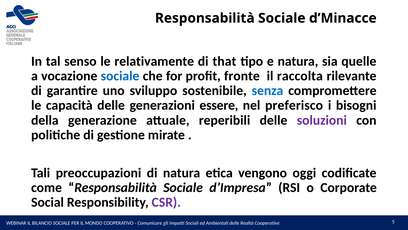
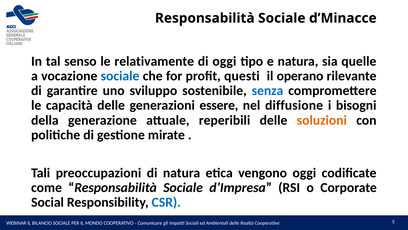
di that: that -> oggi (224, 61)
fronte: fronte -> questi (242, 76)
raccolta: raccolta -> operano (300, 76)
preferisco: preferisco -> diffusione (294, 105)
soluzioni colour: purple -> orange (322, 120)
CSR colour: purple -> blue (166, 202)
